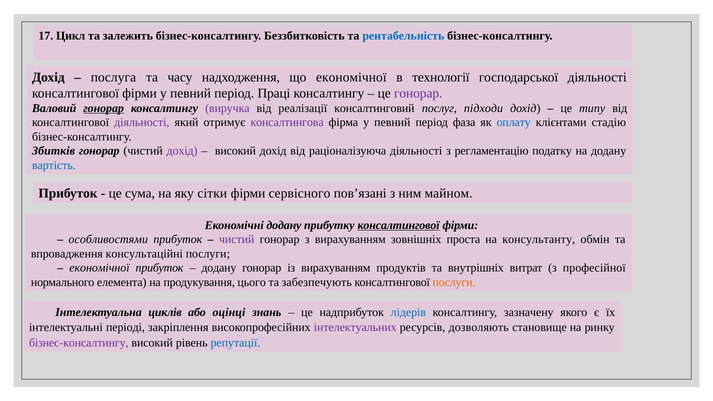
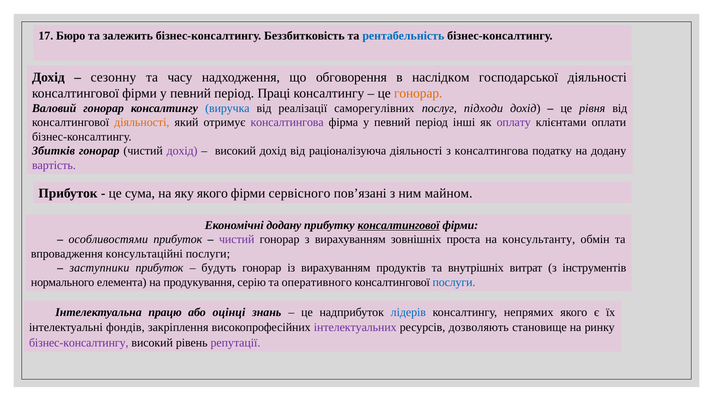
Цикл: Цикл -> Бюро (71, 36)
послуга: послуга -> сезонну (113, 77)
що економічної: економічної -> обговорення (351, 77)
технології: технології -> наслідком (441, 77)
гонорар colour: purple -> orange (418, 93)
гонорар underline: present -> none (104, 108)
виручка colour: purple -> blue (227, 108)
консалтинговий: консалтинговий -> саморегулівних (374, 108)
типу: типу -> рівня (592, 108)
діяльності colour: purple -> orange (142, 123)
фаза: фаза -> інші (464, 123)
оплату colour: blue -> purple (514, 123)
стадію: стадію -> оплати (609, 123)
з регламентацію: регламентацію -> консалтингова (492, 151)
вартість colour: blue -> purple (54, 165)
яку сітки: сітки -> якого (212, 194)
економічної: економічної -> заступники (99, 268)
додану: додану -> будуть (219, 268)
професійної: професійної -> інструментів (594, 268)
цього: цього -> серію (252, 282)
забезпечують: забезпечують -> оперативного (317, 282)
послуги colour: orange -> blue (454, 282)
циклів: циклів -> працю (165, 312)
зазначену: зазначену -> непрямих (529, 312)
періоді: періоді -> фондів (125, 328)
репутації colour: blue -> purple (235, 343)
